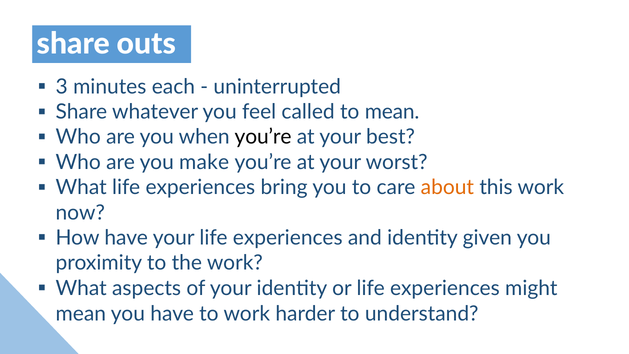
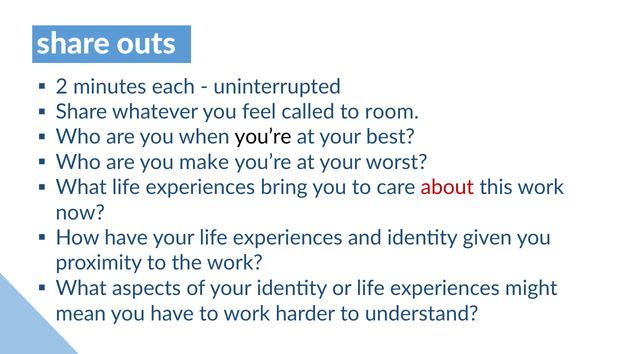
3: 3 -> 2 (62, 87)
to mean: mean -> room (392, 112)
about colour: orange -> red (447, 187)
